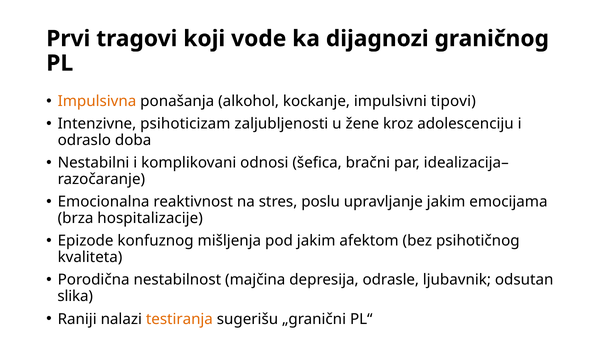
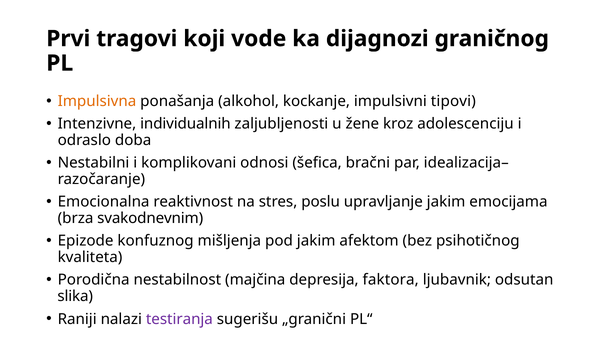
psihoticizam: psihoticizam -> individualnih (185, 124)
hospitalizacije: hospitalizacije -> svakodnevnim (150, 219)
odrasle: odrasle -> faktora (391, 280)
testiranja colour: orange -> purple (179, 319)
